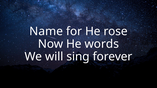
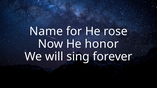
words: words -> honor (102, 44)
